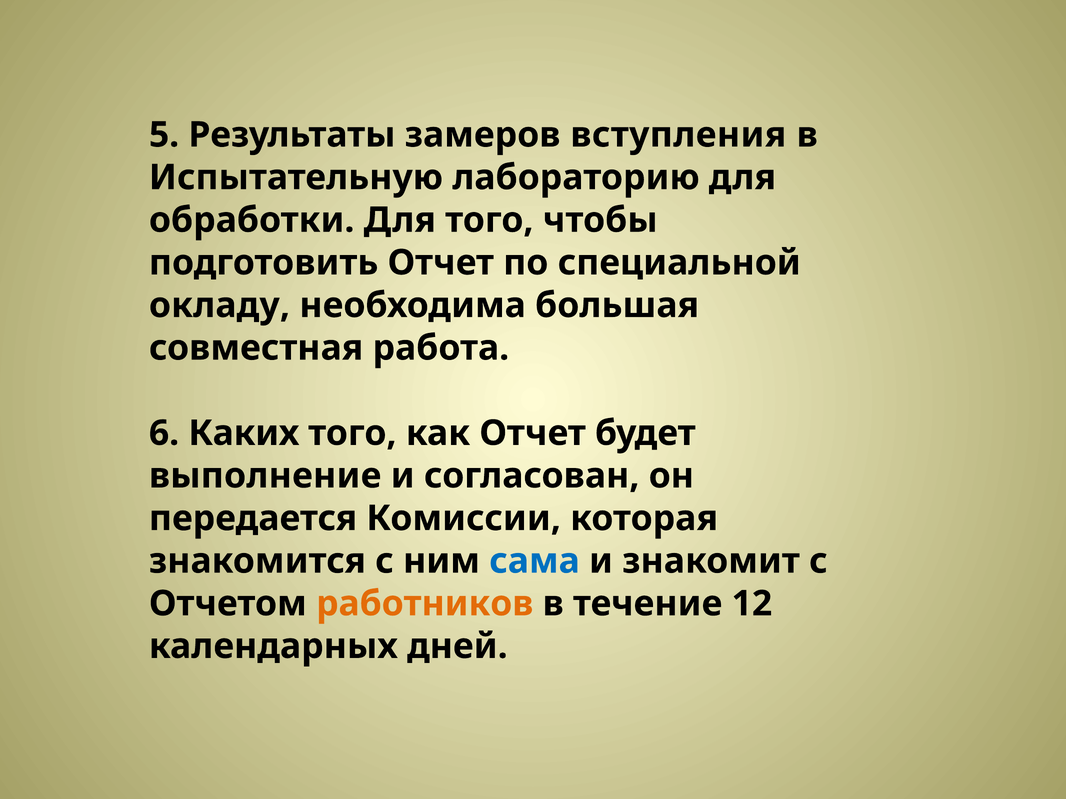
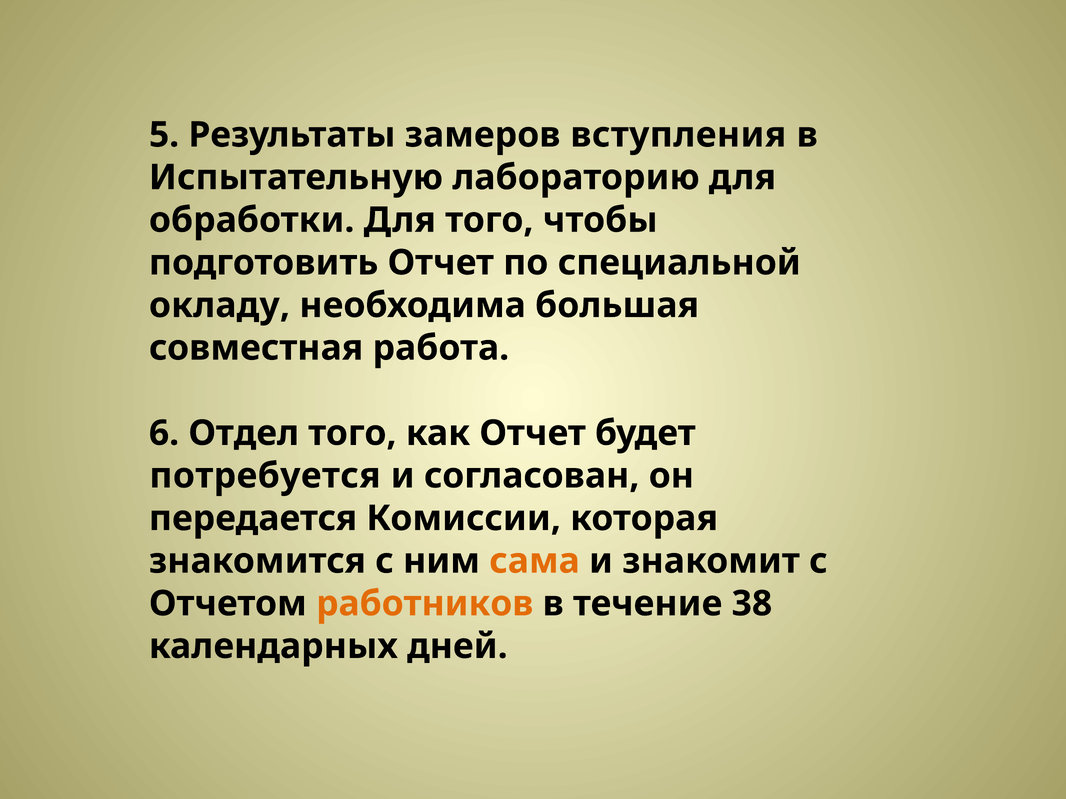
Каких: Каких -> Отдел (244, 433)
выполнение: выполнение -> потребуется (265, 476)
сама colour: blue -> orange (535, 561)
12: 12 -> 38 (752, 604)
